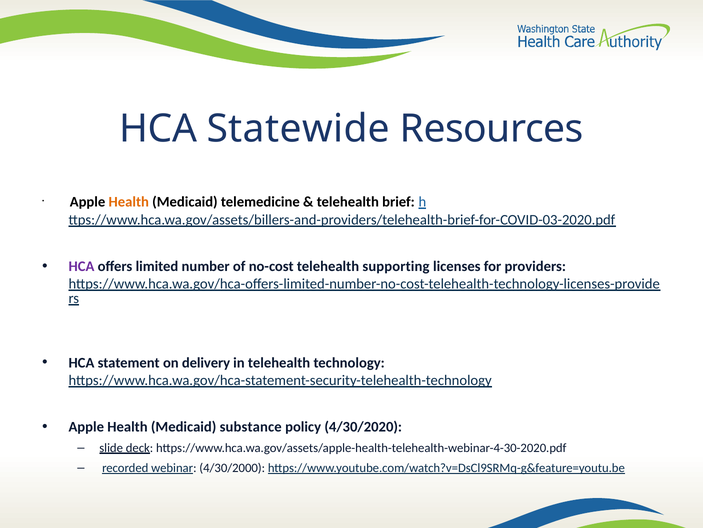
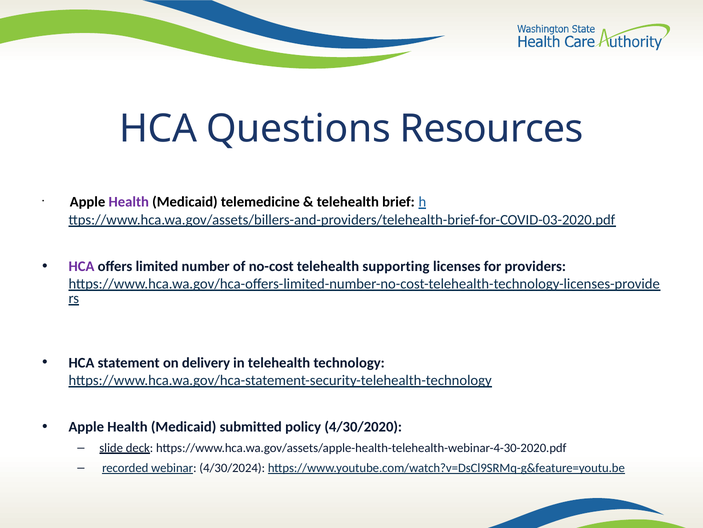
Statewide: Statewide -> Questions (299, 129)
Health colour: orange -> purple (129, 202)
substance: substance -> submitted (251, 426)
4/30/2000: 4/30/2000 -> 4/30/2024 (232, 467)
